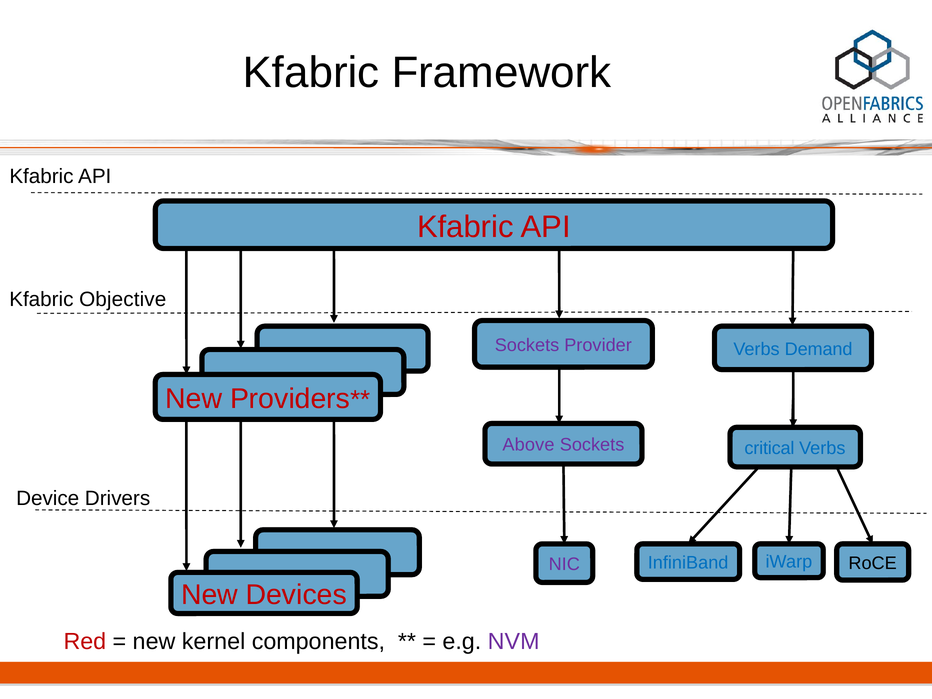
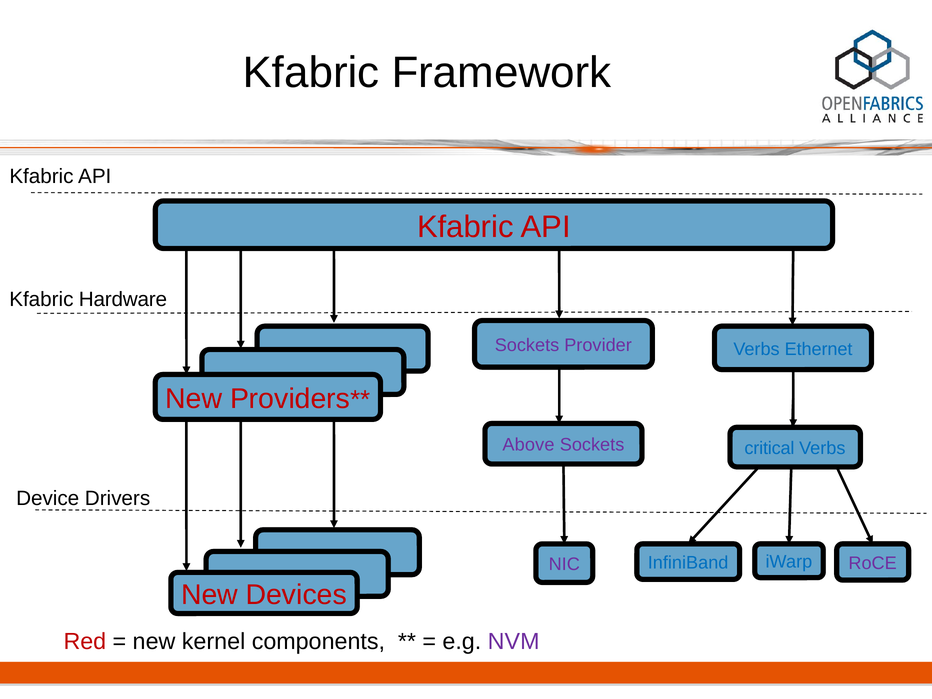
Objective: Objective -> Hardware (123, 299)
Demand: Demand -> Ethernet (819, 349)
RoCE colour: black -> purple (873, 563)
